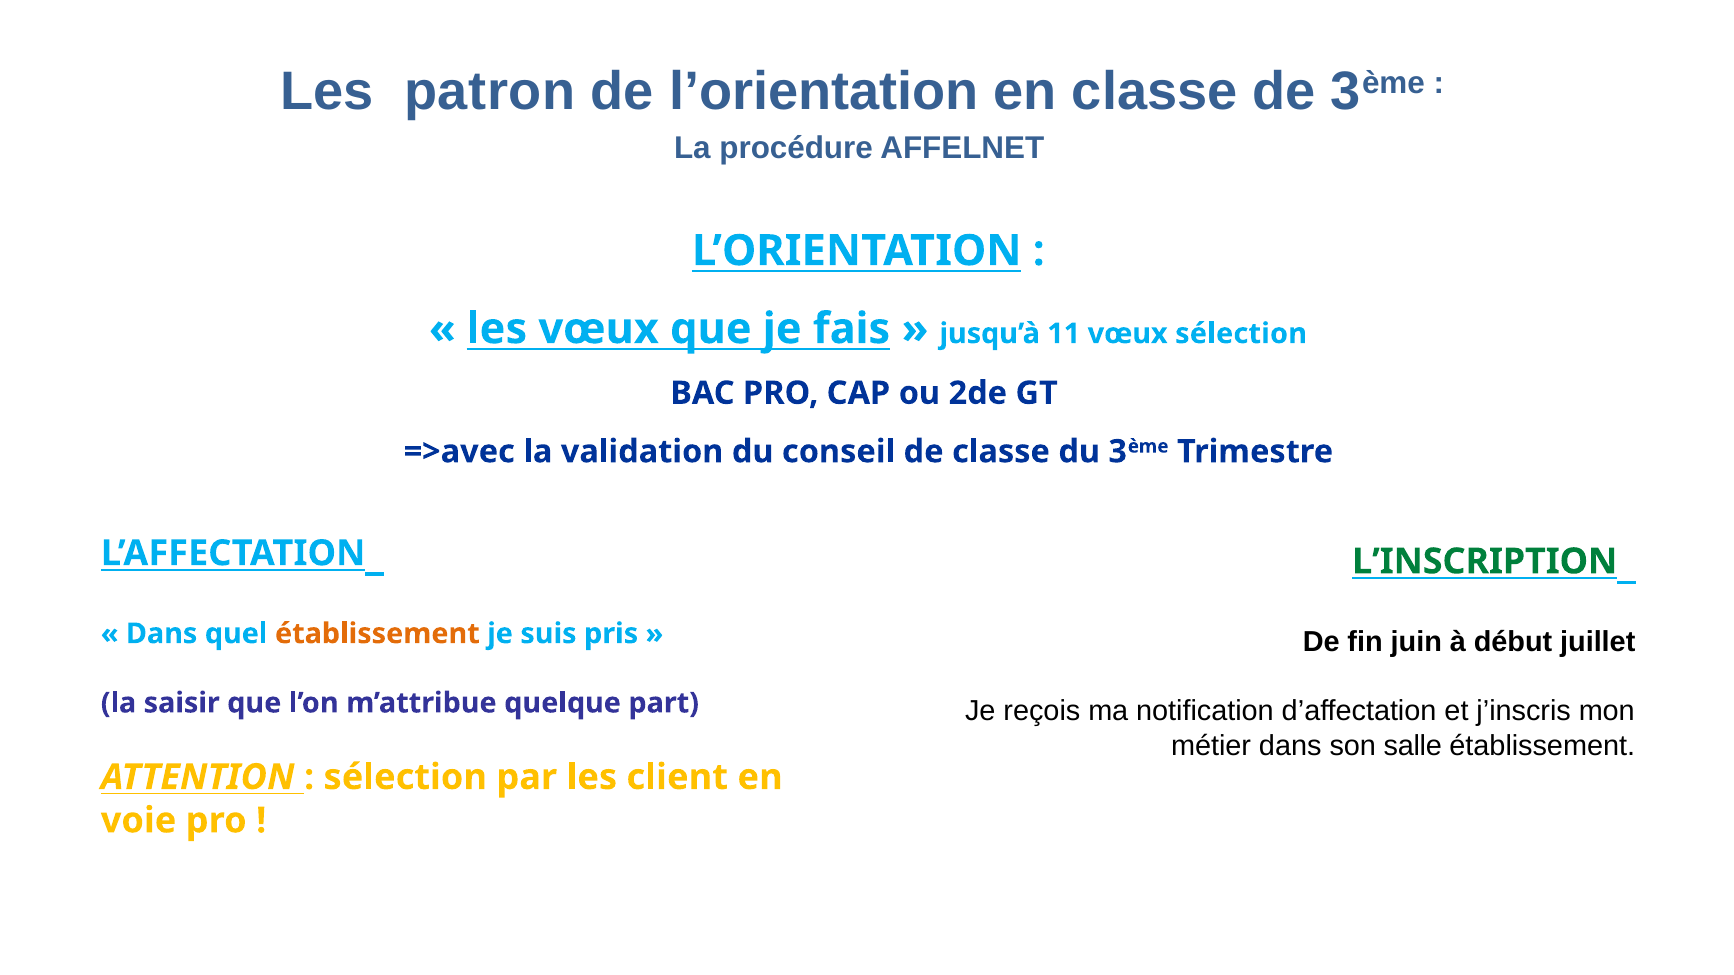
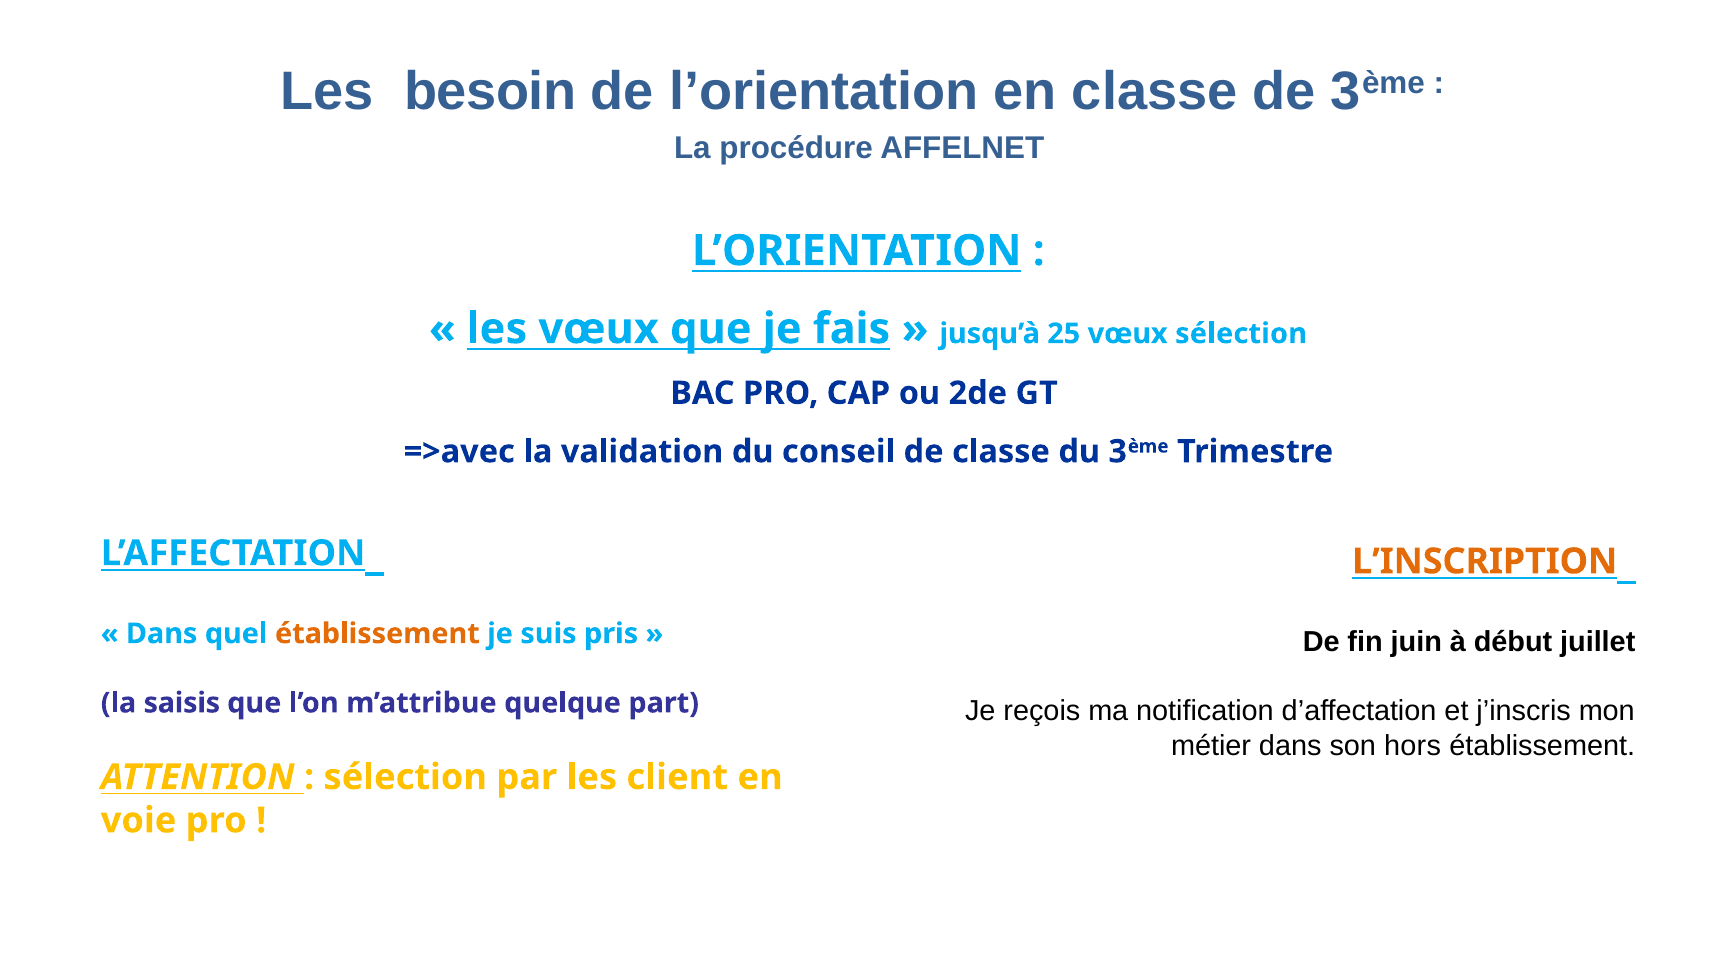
patron: patron -> besoin (490, 92)
11: 11 -> 25 (1064, 334)
L’INSCRIPTION colour: green -> orange (1485, 562)
saisir: saisir -> saisis (182, 703)
salle: salle -> hors (1413, 746)
